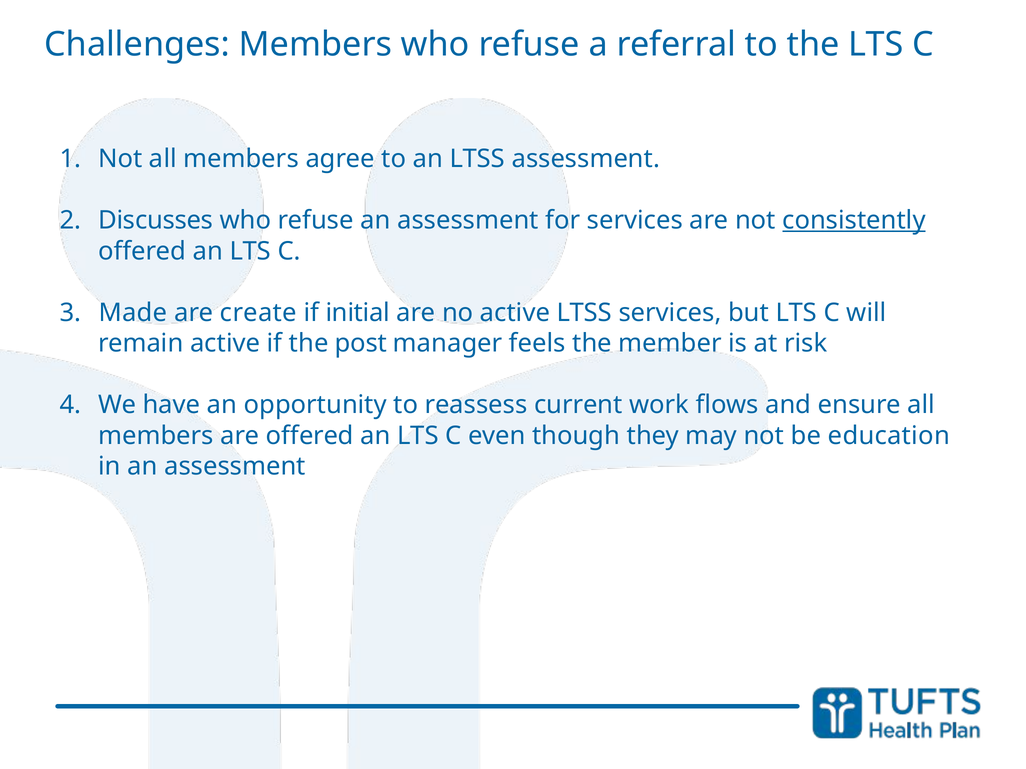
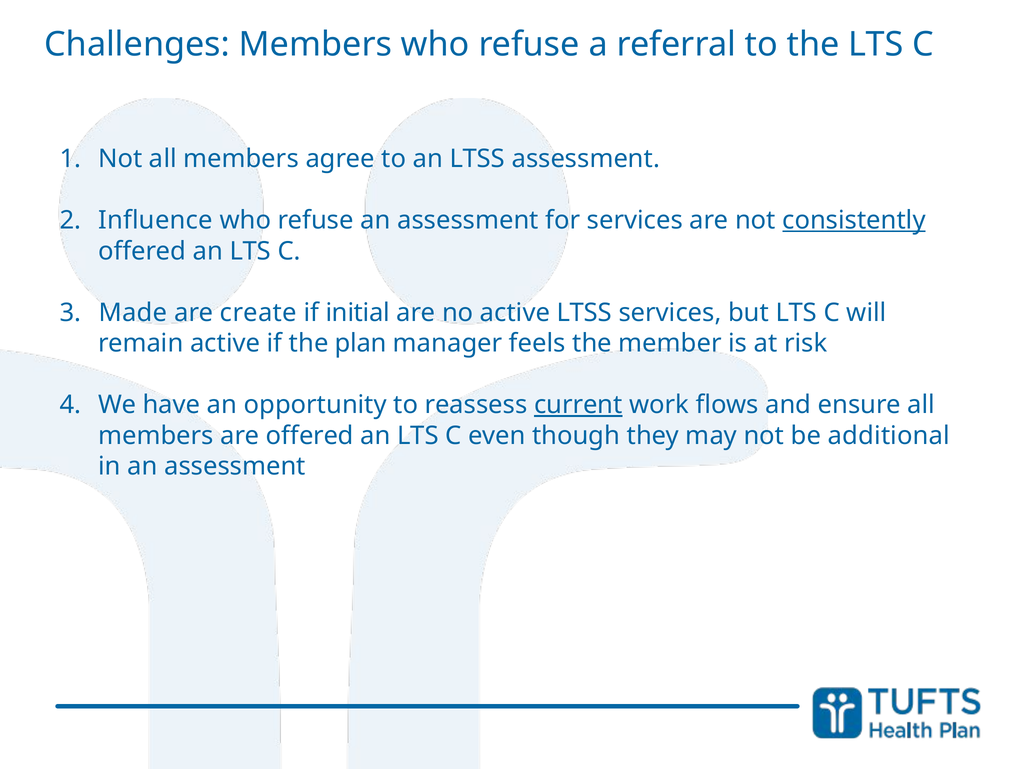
Discusses: Discusses -> Influence (155, 221)
post: post -> plan (361, 344)
current underline: none -> present (578, 405)
education: education -> additional (889, 436)
